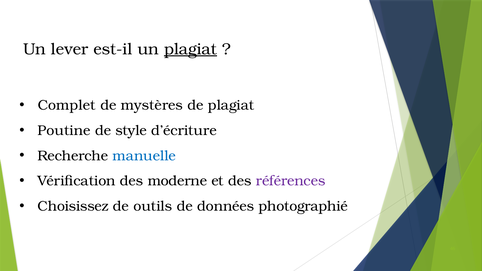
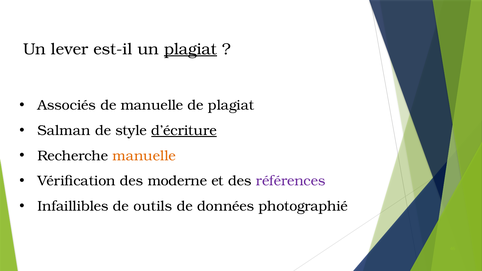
Complet: Complet -> Associés (67, 105)
de mystères: mystères -> manuelle (152, 105)
Poutine: Poutine -> Salman (64, 131)
d’écriture underline: none -> present (184, 131)
manuelle colour: blue -> orange (144, 156)
Choisissez: Choisissez -> Infaillibles (73, 206)
